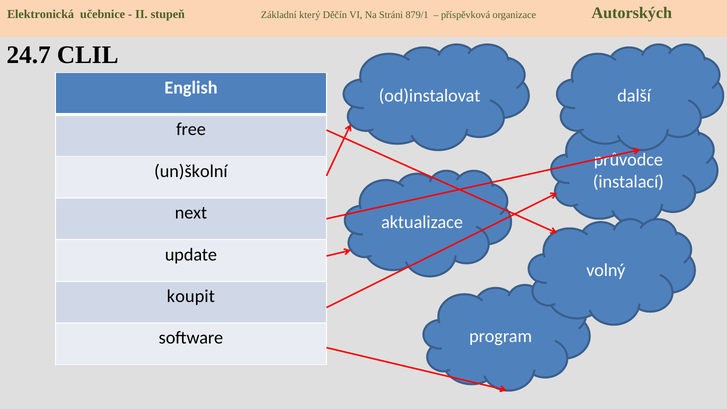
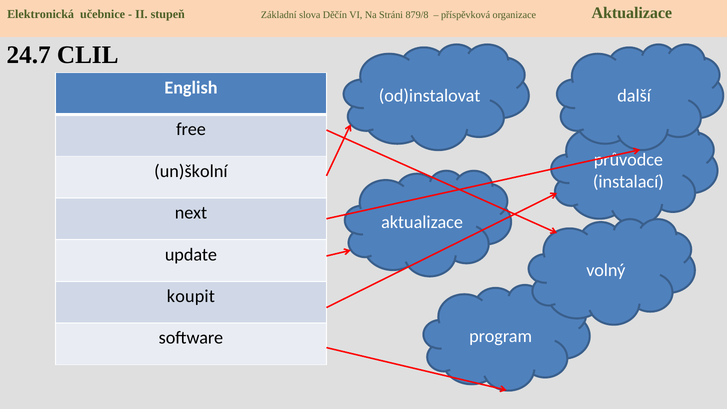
který: který -> slova (310, 15)
879/1: 879/1 -> 879/8 (417, 15)
organizace Autorských: Autorských -> Aktualizace (632, 13)
